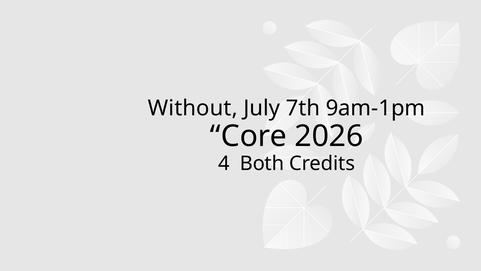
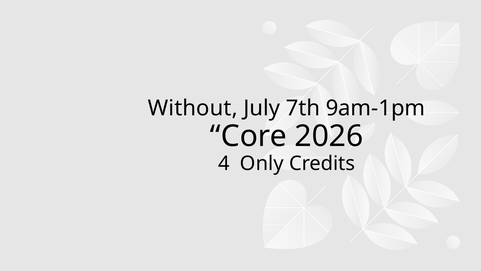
Both: Both -> Only (262, 163)
